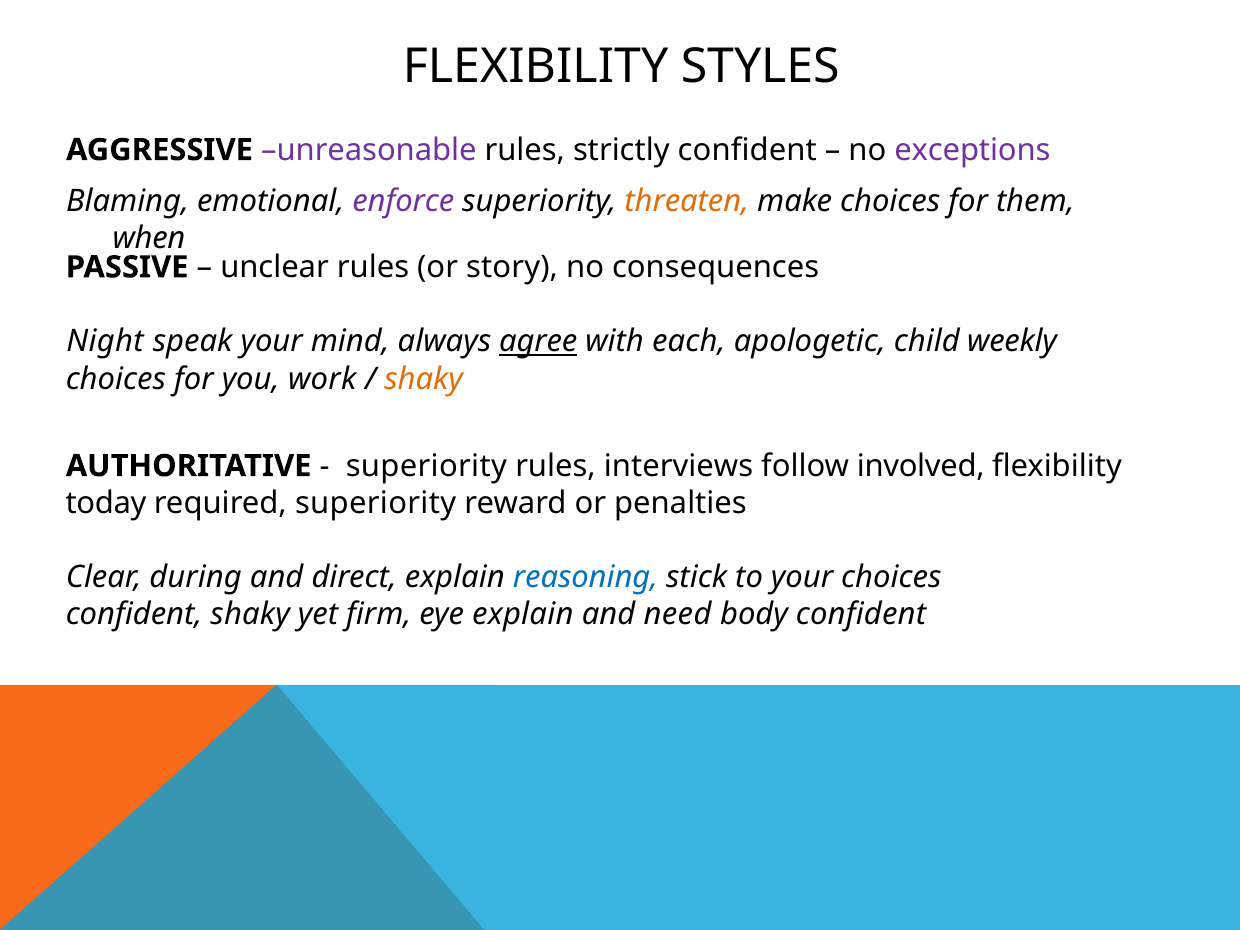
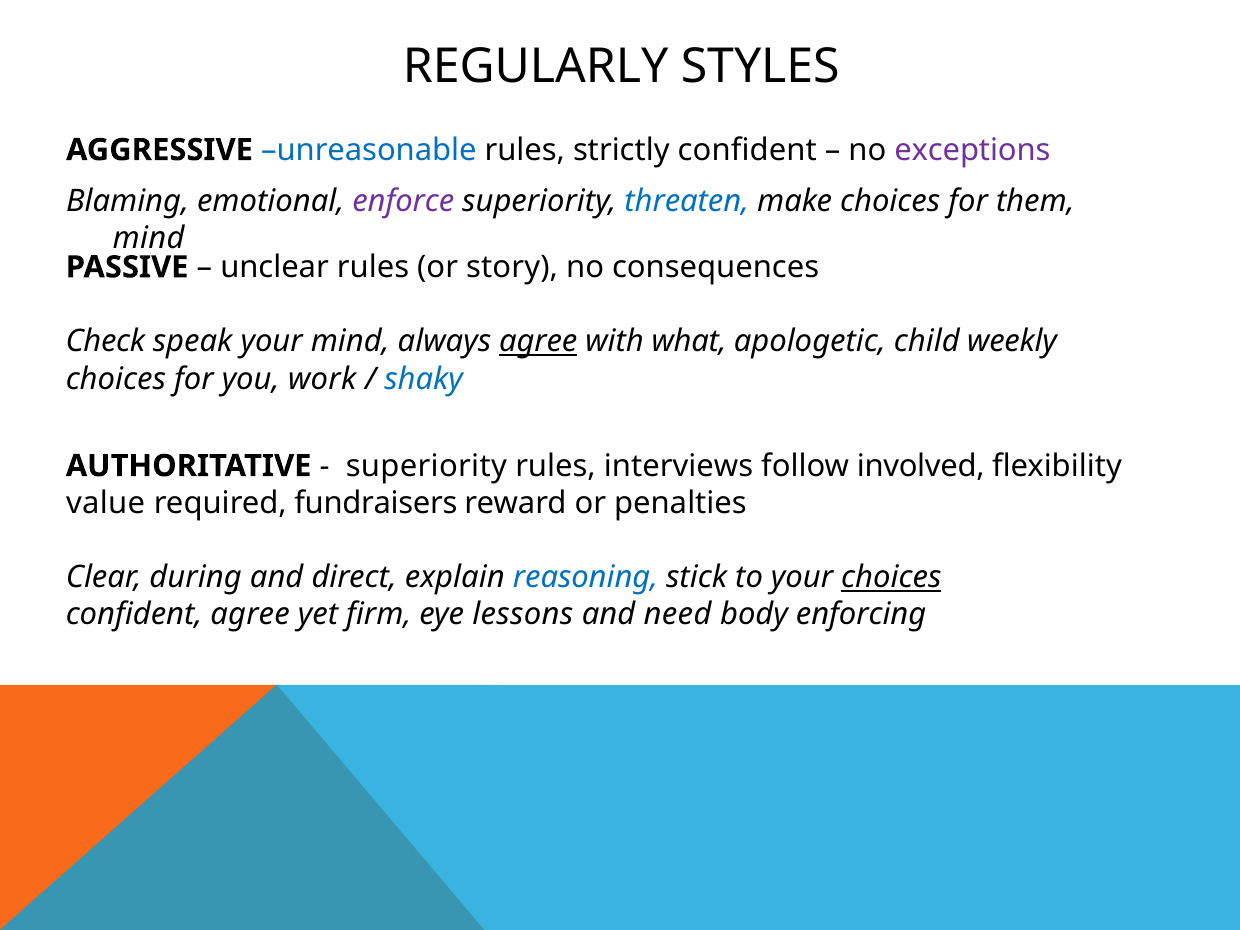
FLEXIBILITY: FLEXIBILITY -> REGULARLY (536, 66)
unreasonable colour: purple -> blue (369, 150)
threaten colour: orange -> blue (687, 201)
when: when -> mind (149, 238)
Night: Night -> Check (105, 342)
each: each -> what (689, 342)
shaky colour: orange -> blue (424, 379)
today: today -> value (106, 503)
required superiority: superiority -> fundraisers (376, 503)
choices underline: none -> present (891, 578)
confident shaky: shaky -> agree (250, 615)
eye explain: explain -> lessons (523, 615)
body confident: confident -> enforcing (861, 615)
